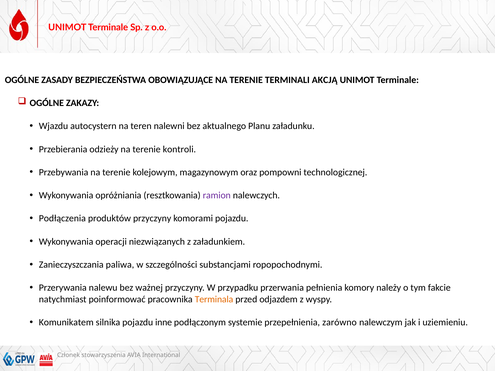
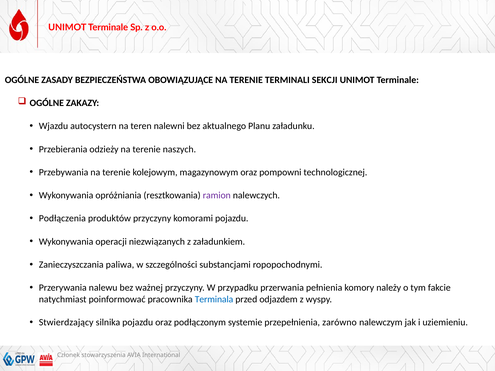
AKCJĄ: AKCJĄ -> SEKCJI (325, 80)
kontroli: kontroli -> naszych (179, 149)
Terminala colour: orange -> blue (214, 300)
Komunikatem: Komunikatem -> Stwierdzający (66, 323)
pojazdu inne: inne -> oraz (164, 323)
